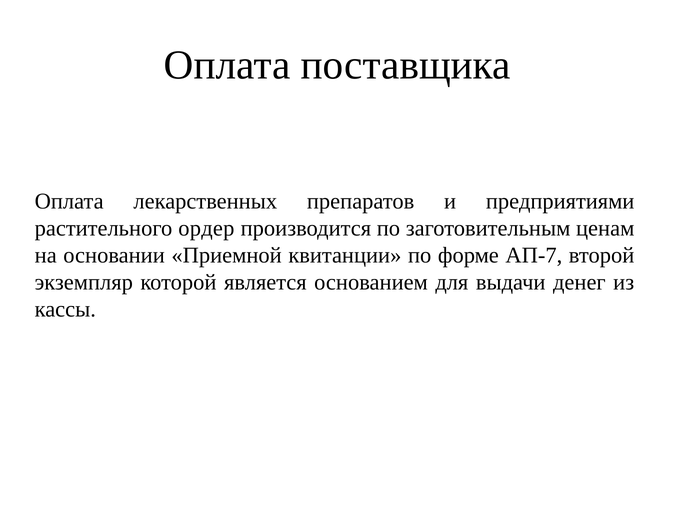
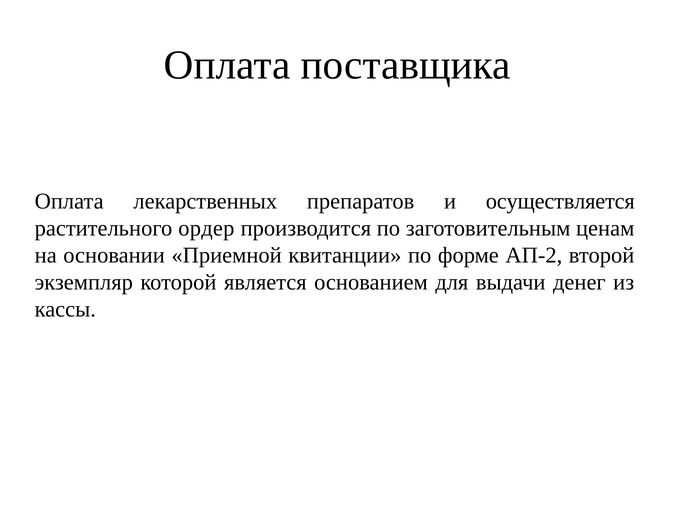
предприятиями: предприятиями -> осуществляется (560, 202)
АП-7: АП-7 -> АП-2 (534, 256)
